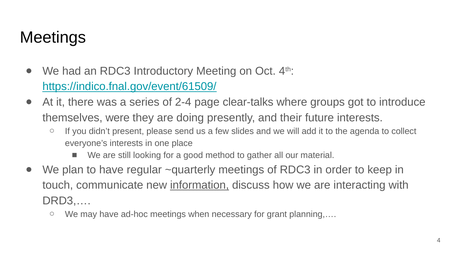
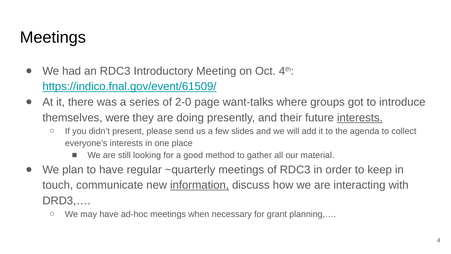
2-4: 2-4 -> 2-0 (183, 102)
clear-talks: clear-talks -> want-talks (248, 102)
interests underline: none -> present (360, 118)
